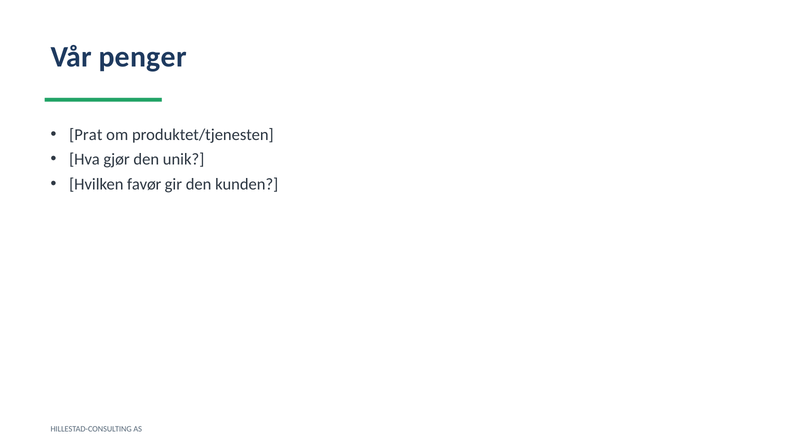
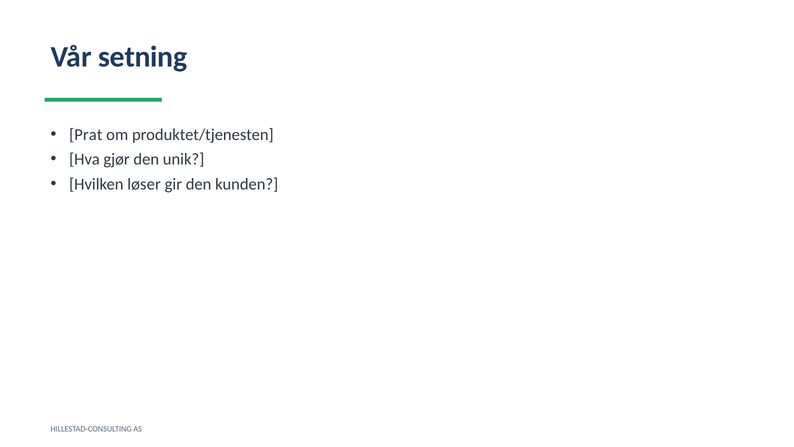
penger: penger -> setning (143, 57)
favør: favør -> løser (144, 184)
